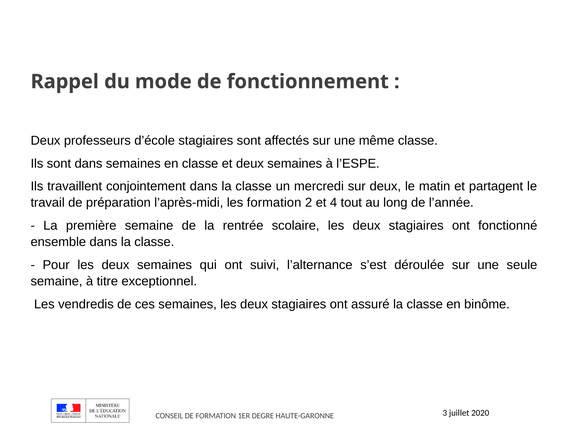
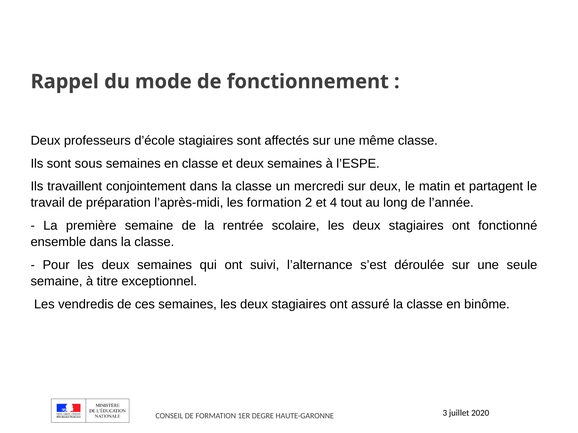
sont dans: dans -> sous (88, 164)
